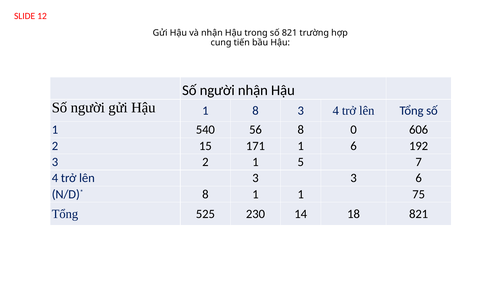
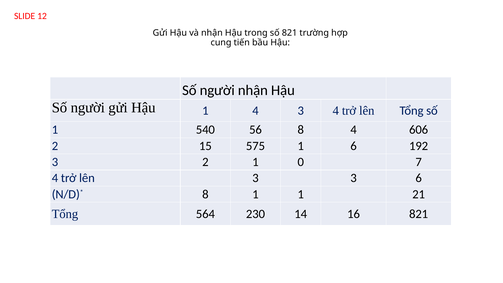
1 8: 8 -> 4 (256, 111)
8 0: 0 -> 4 (354, 130)
171: 171 -> 575 (255, 146)
5: 5 -> 0 (301, 162)
75: 75 -> 21 (419, 194)
525: 525 -> 564 (205, 214)
18: 18 -> 16 (354, 214)
